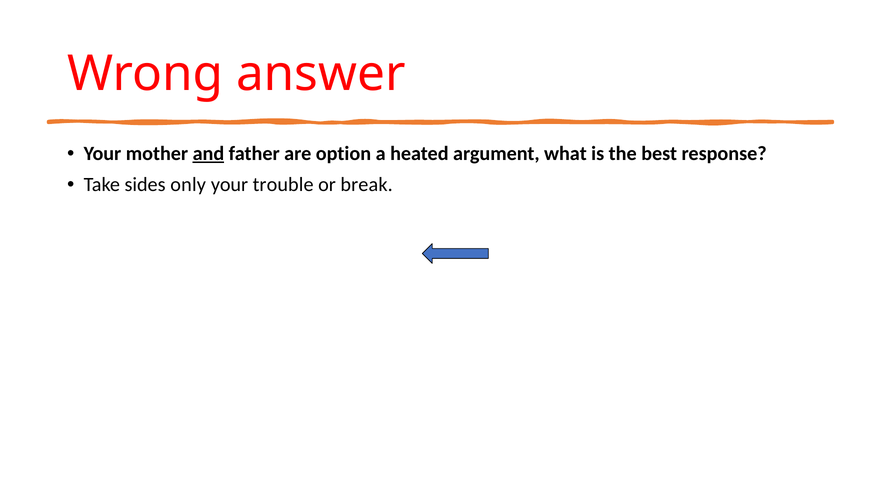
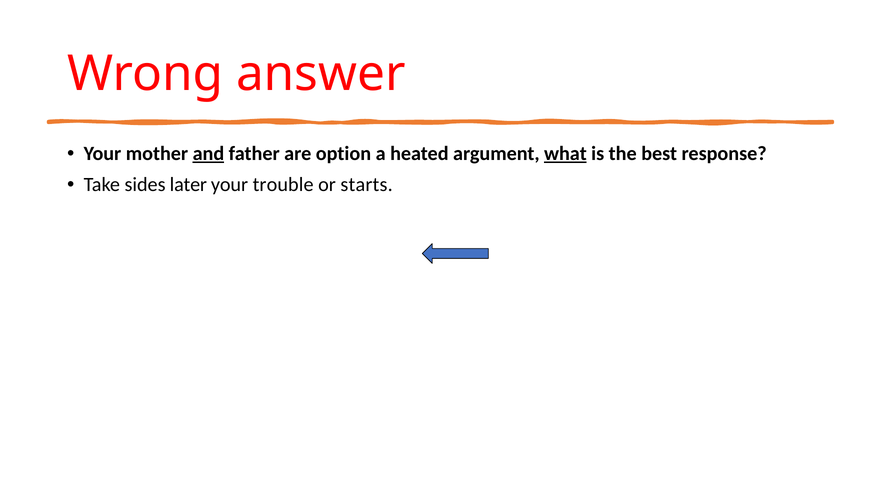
what underline: none -> present (565, 153)
only: only -> later (188, 184)
break: break -> starts (367, 184)
